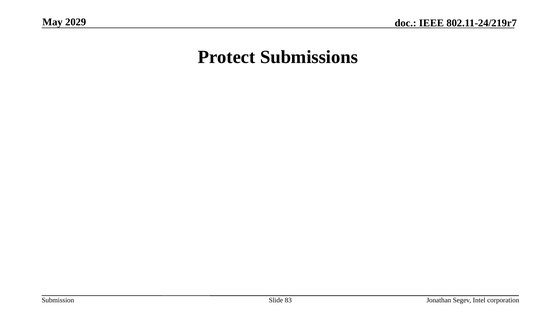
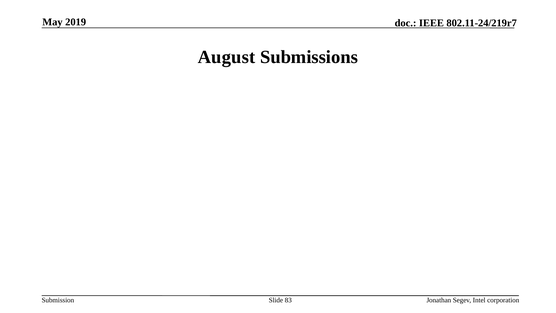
2029: 2029 -> 2019 (76, 22)
Protect: Protect -> August (227, 57)
